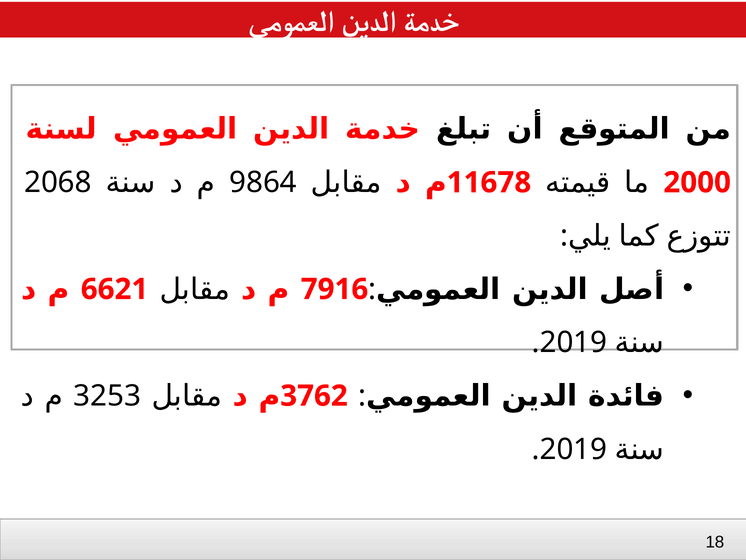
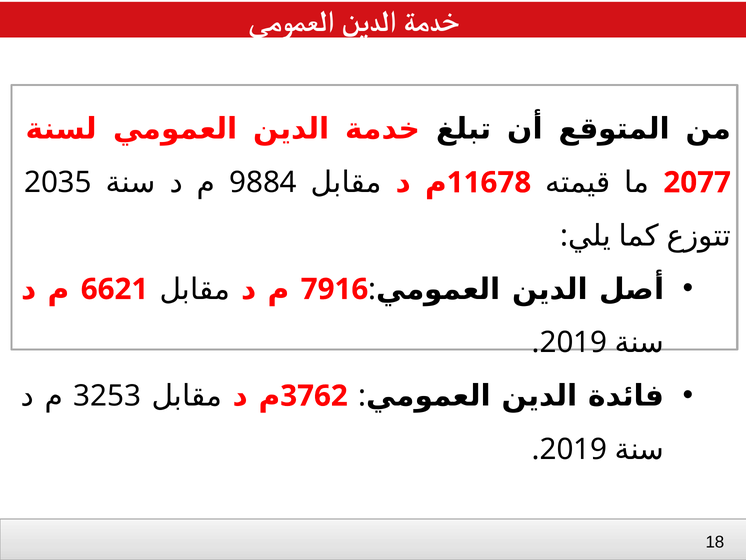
2068: 2068 -> 2035 (58, 182)
9864: 9864 -> 9884 (263, 182)
2000: 2000 -> 2077 (697, 182)
